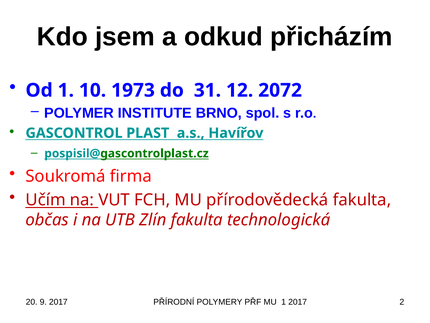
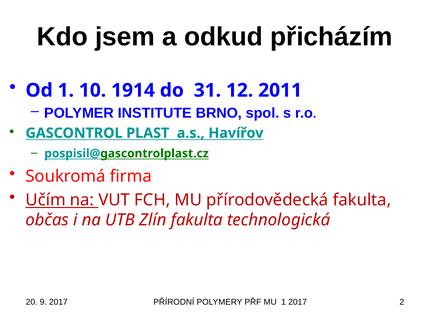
1973: 1973 -> 1914 (133, 90)
2072: 2072 -> 2011 (280, 90)
